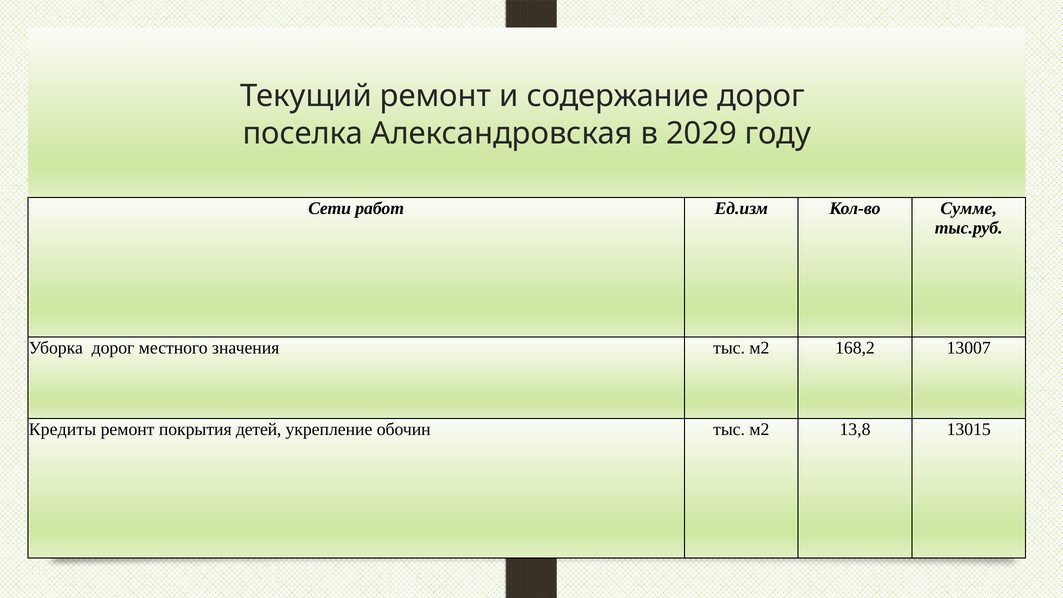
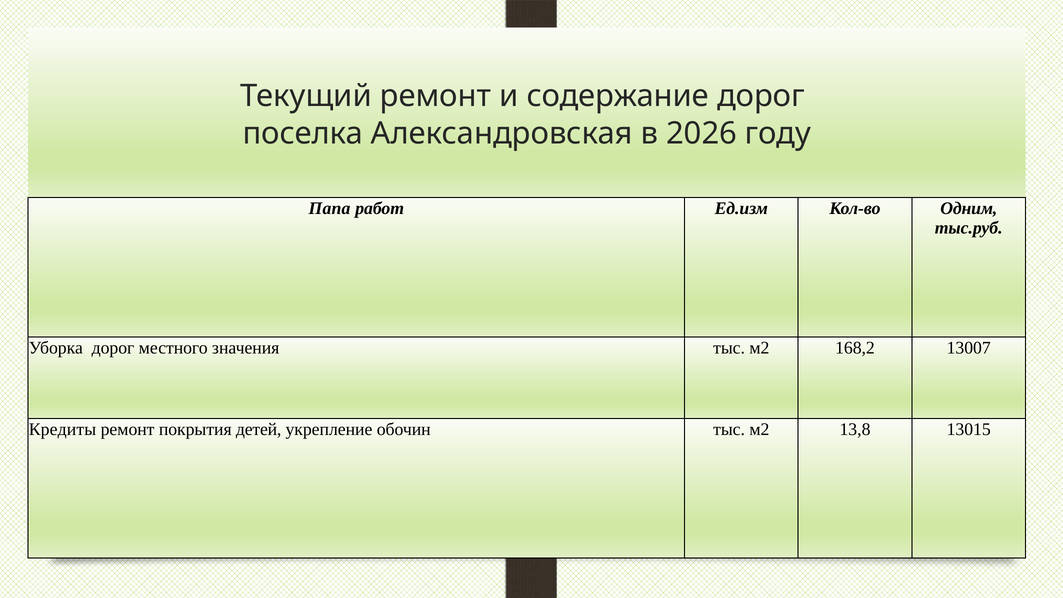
2029: 2029 -> 2026 (702, 133)
Сети: Сети -> Папа (329, 208)
Сумме: Сумме -> Одним (969, 208)
